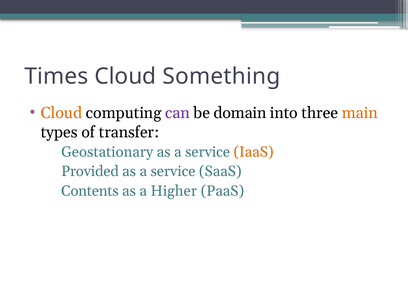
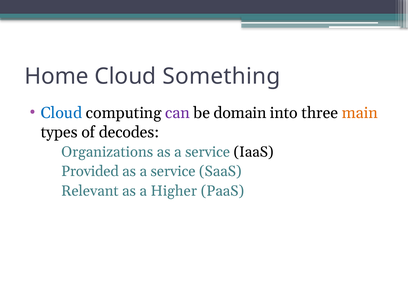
Times: Times -> Home (57, 76)
Cloud colour: orange -> blue (61, 113)
transfer: transfer -> decodes (129, 132)
Geostationary: Geostationary -> Organizations (107, 152)
IaaS colour: orange -> black (254, 152)
Contents: Contents -> Relevant (90, 191)
